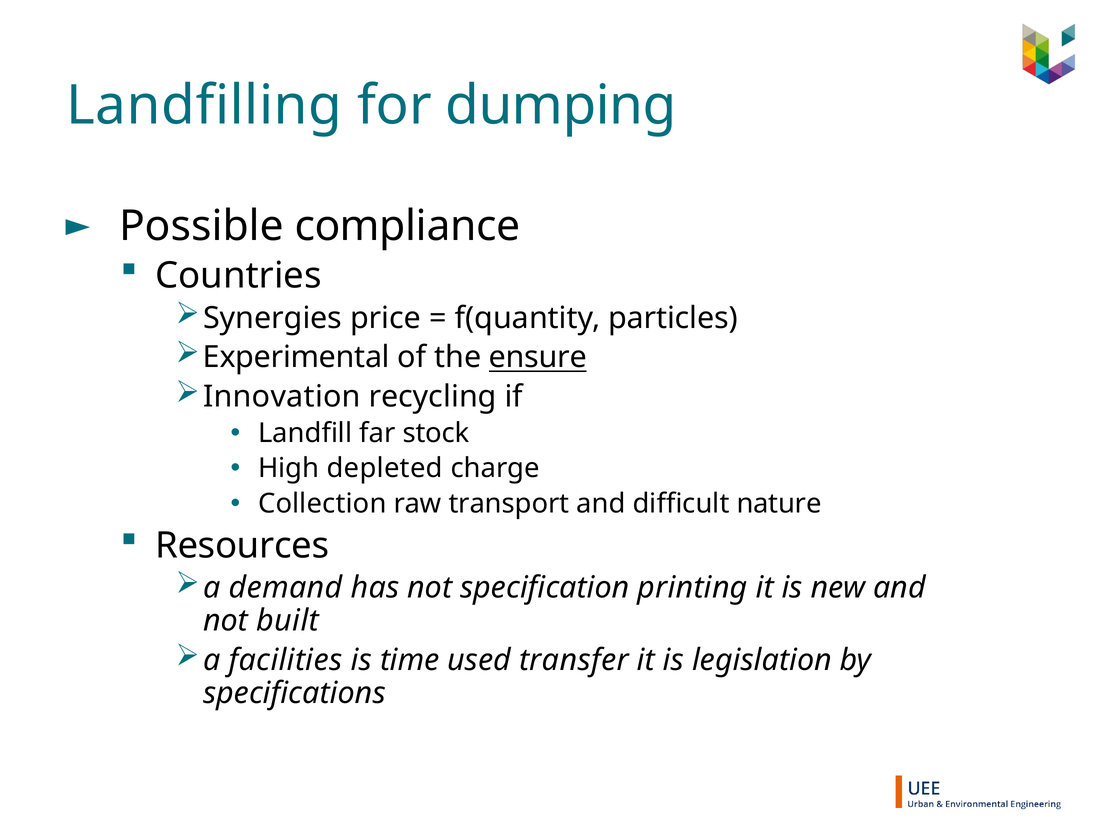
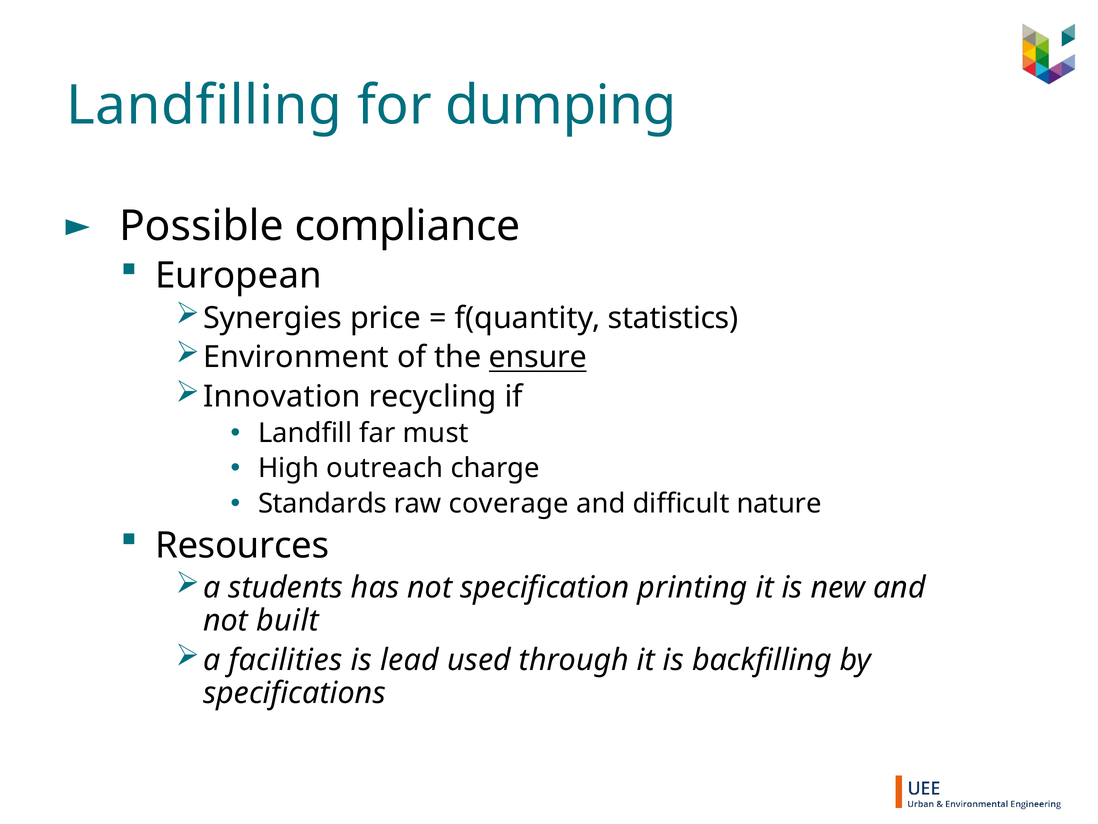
Countries: Countries -> European (238, 276)
particles: particles -> statistics (673, 318)
Experimental: Experimental -> Environment (296, 357)
stock: stock -> must (436, 433)
depleted: depleted -> outreach (385, 468)
Collection: Collection -> Standards (322, 503)
transport: transport -> coverage (509, 503)
demand: demand -> students (286, 588)
time: time -> lead (409, 660)
transfer: transfer -> through (574, 660)
legislation: legislation -> backfilling (762, 660)
